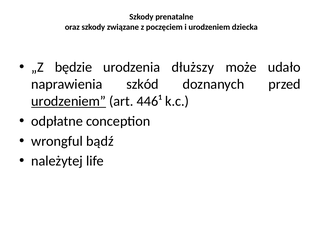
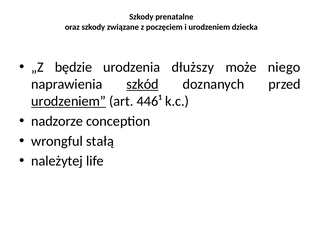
udało: udało -> niego (284, 67)
szkód underline: none -> present (143, 84)
odpłatne: odpłatne -> nadzorze (57, 121)
bądź: bądź -> stałą (100, 141)
